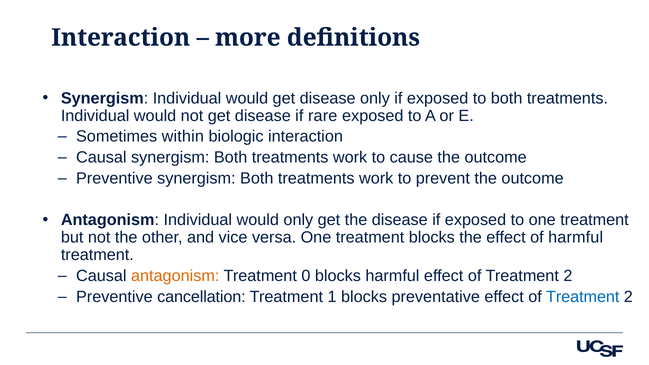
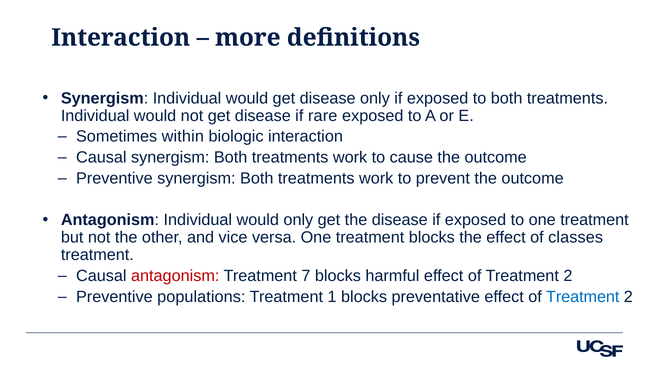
of harmful: harmful -> classes (576, 238)
antagonism colour: orange -> red (175, 276)
0: 0 -> 7 (306, 276)
cancellation: cancellation -> populations (201, 297)
